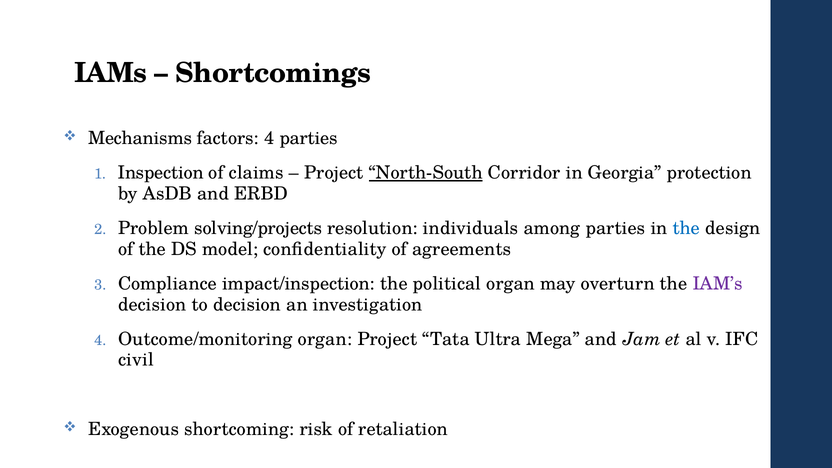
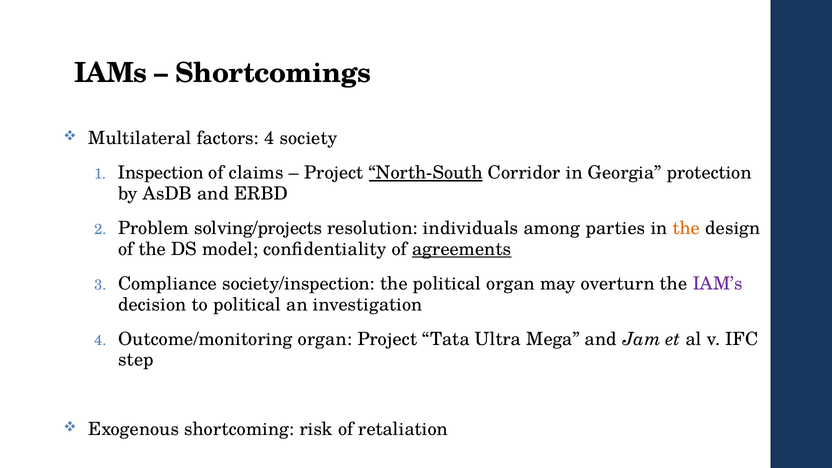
Mechanisms: Mechanisms -> Multilateral (140, 138)
4 parties: parties -> society (309, 138)
the colour: blue -> orange (686, 228)
agreements underline: none -> present (462, 249)
impact/inspection: impact/inspection -> society/inspection (299, 284)
to decision: decision -> political (247, 304)
civil: civil -> step (136, 360)
